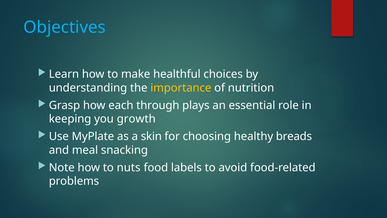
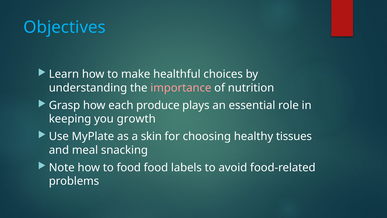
importance colour: yellow -> pink (181, 88)
through: through -> produce (158, 105)
breads: breads -> tissues (294, 136)
to nuts: nuts -> food (129, 167)
